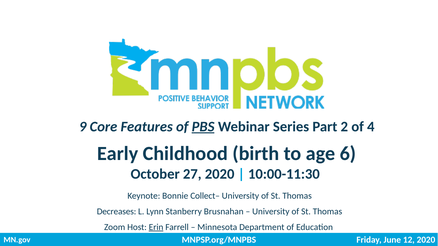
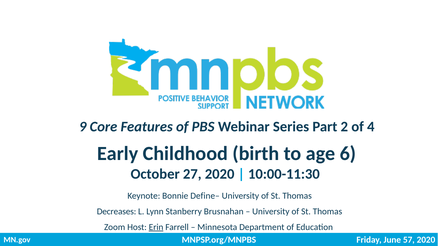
PBS underline: present -> none (203, 127)
Collect–: Collect– -> Define– (205, 196)
12: 12 -> 57 (409, 240)
